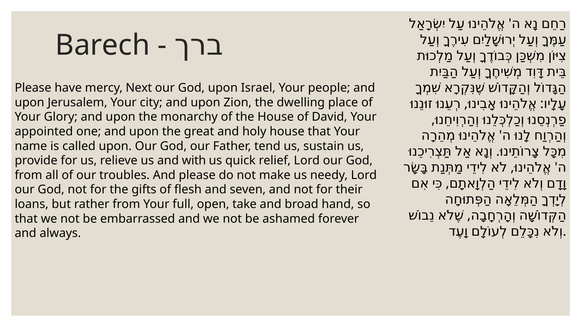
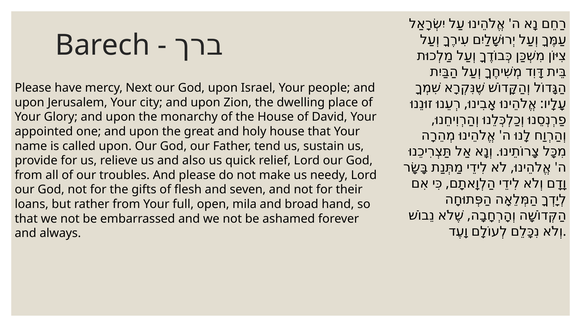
with: with -> also (194, 160)
take: take -> mila (245, 204)
